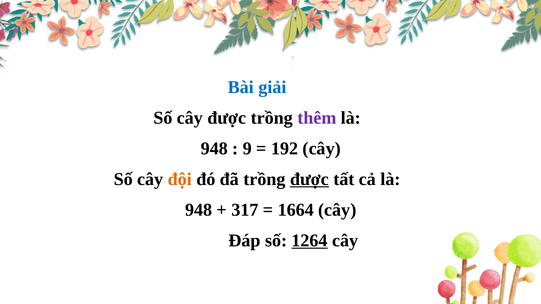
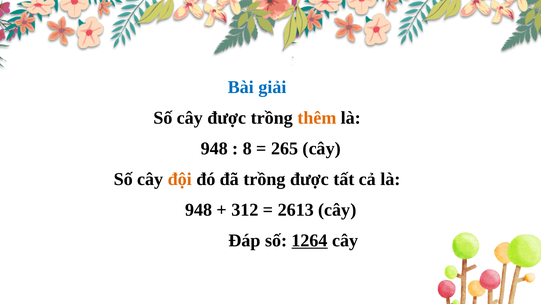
thêm colour: purple -> orange (317, 118)
9: 9 -> 8 (247, 149)
192: 192 -> 265 (285, 149)
được underline: present -> none (310, 179)
317: 317 -> 312 (245, 210)
1664: 1664 -> 2613 (296, 210)
